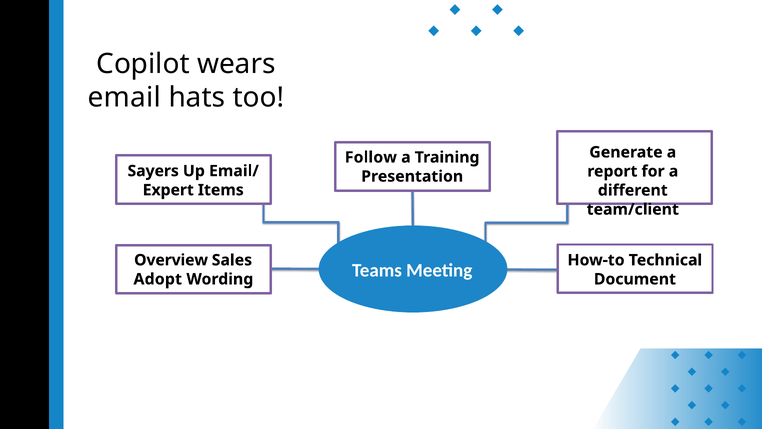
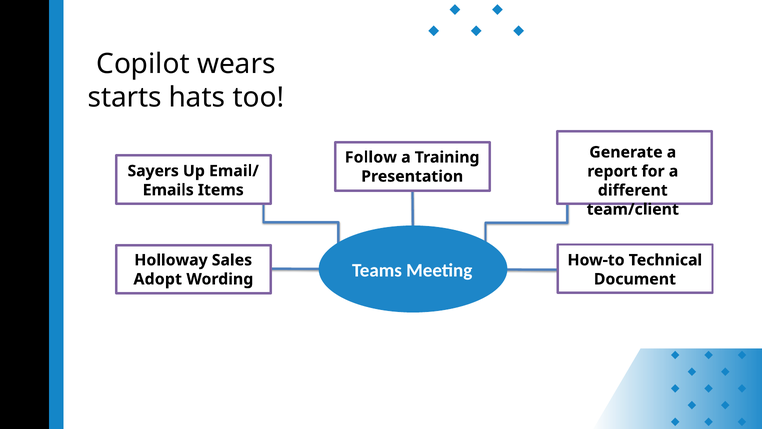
email: email -> starts (125, 98)
Expert: Expert -> Emails (168, 190)
Overview: Overview -> Holloway (171, 260)
